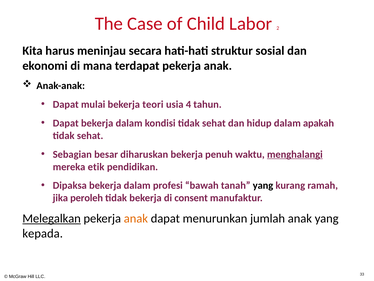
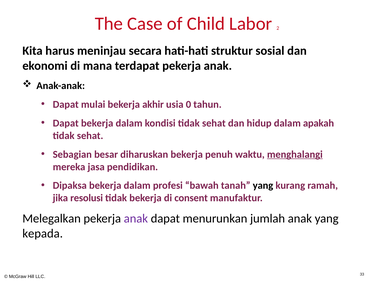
teori: teori -> akhir (153, 104)
4: 4 -> 0 (188, 104)
etik: etik -> jasa (96, 167)
peroleh: peroleh -> resolusi (87, 198)
Melegalkan underline: present -> none (52, 218)
anak colour: orange -> purple (136, 218)
